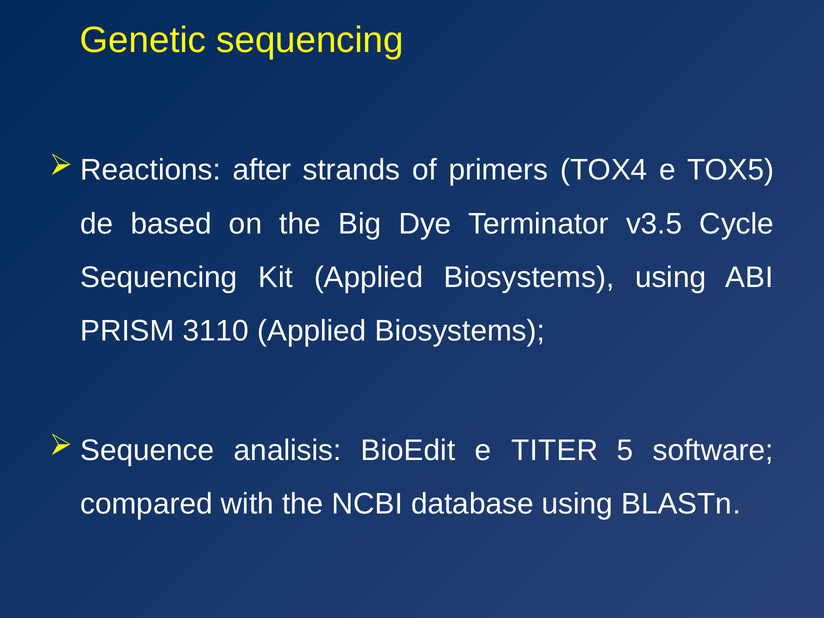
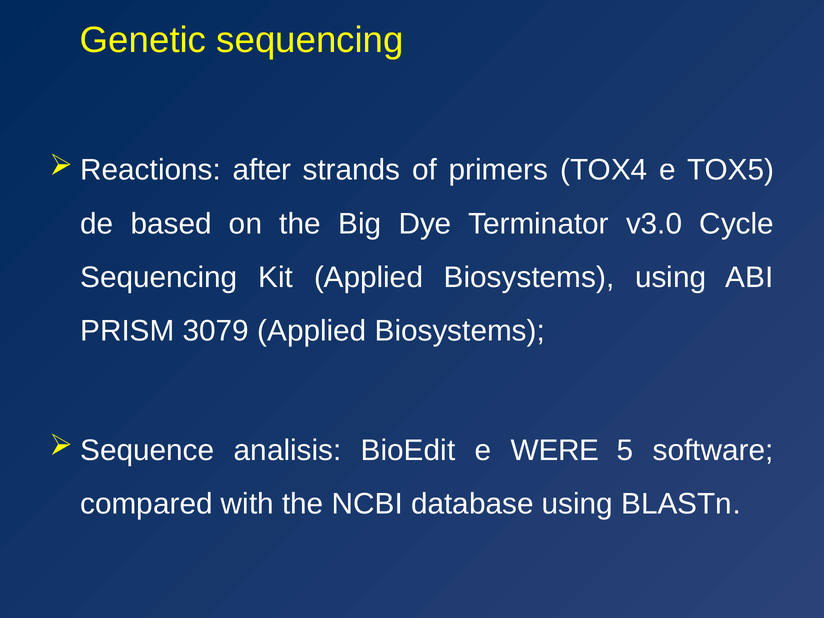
v3.5: v3.5 -> v3.0 (654, 224)
3110: 3110 -> 3079 (216, 331)
TITER: TITER -> WERE (555, 450)
